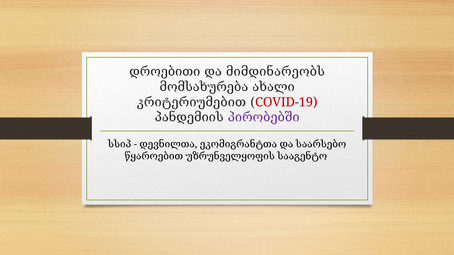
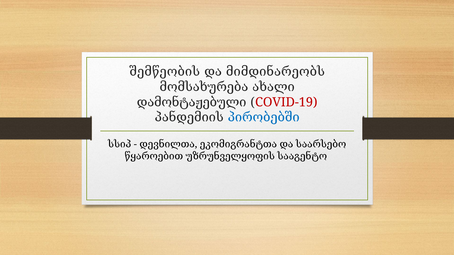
დროებითი: დროებითი -> შემწეობის (165, 72)
კრიტერიუმებით: კრიტერიუმებით -> დამონტაჟებული (192, 102)
პირობებში colour: purple -> blue (264, 118)
